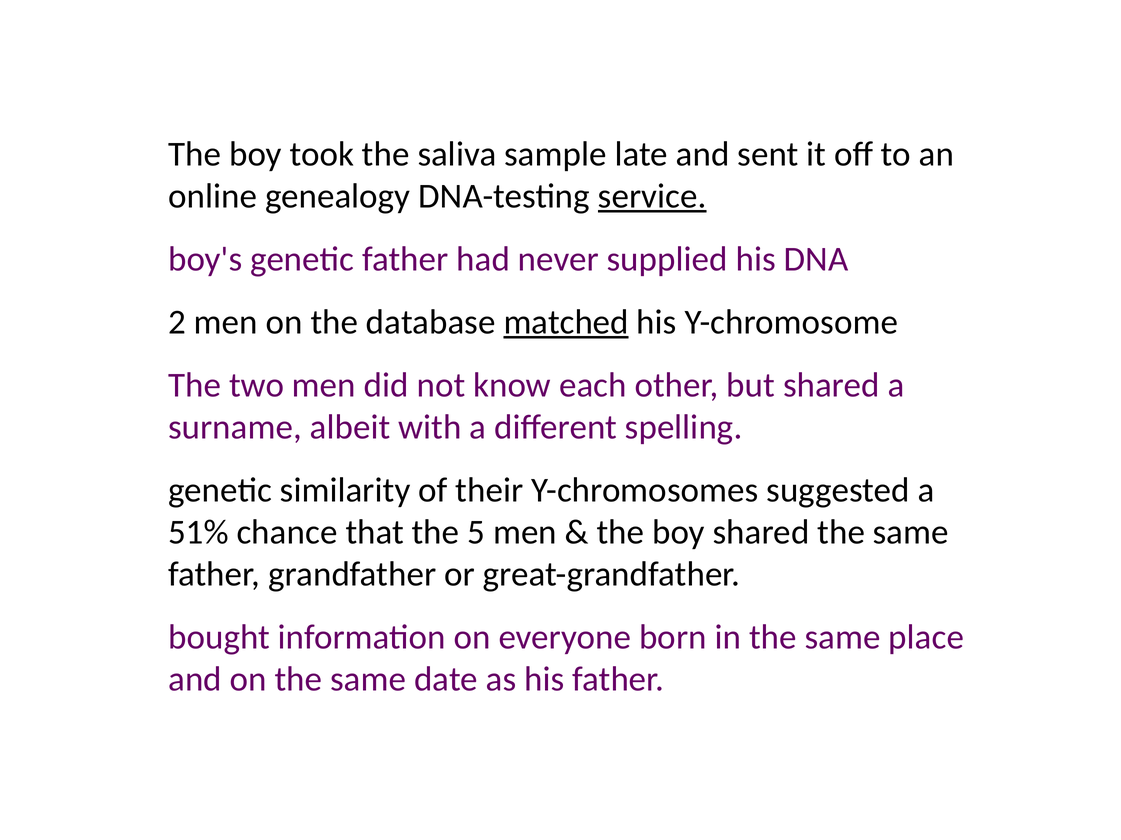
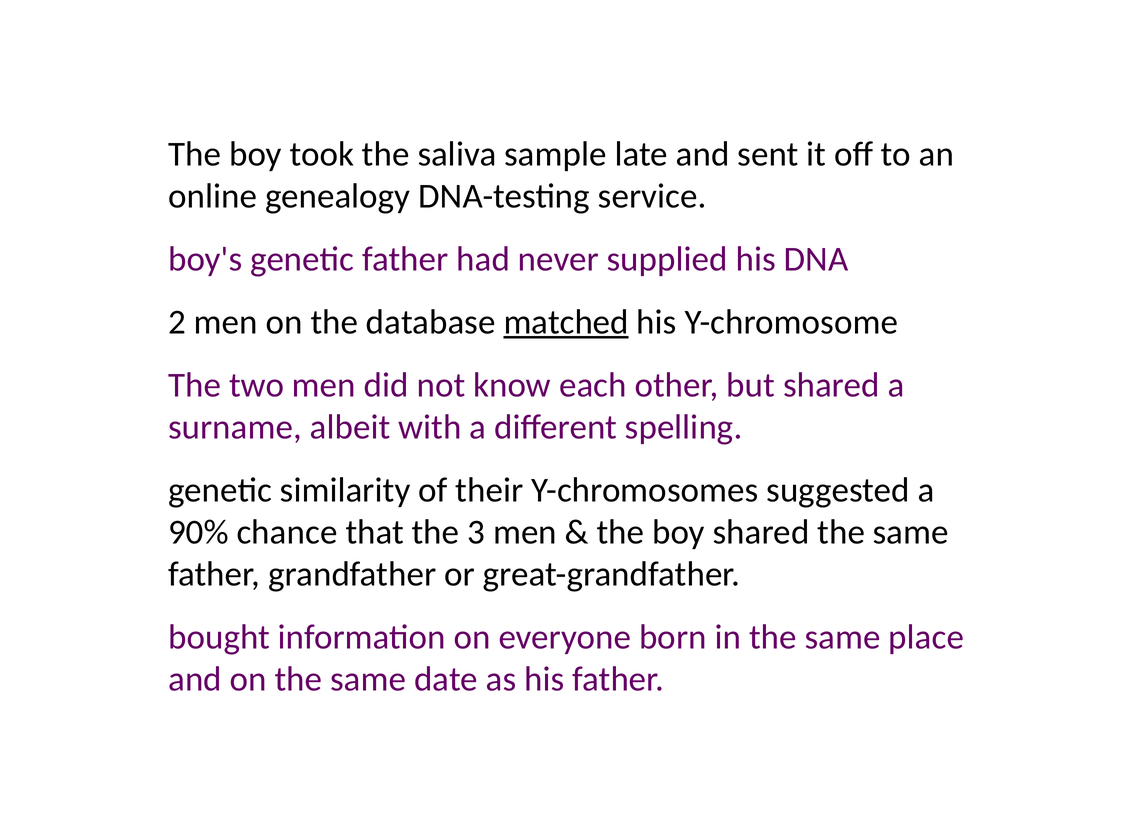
service underline: present -> none (652, 196)
51%: 51% -> 90% (198, 533)
5: 5 -> 3 (476, 533)
